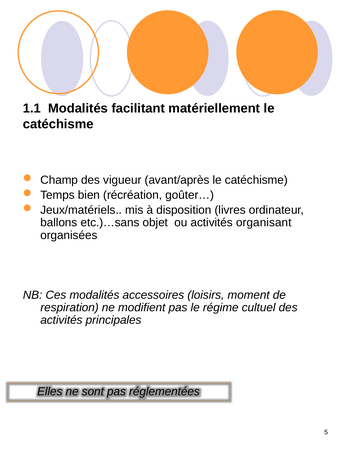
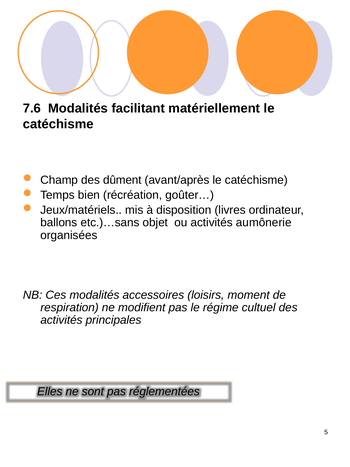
1.1: 1.1 -> 7.6 (32, 108)
vigueur: vigueur -> dûment (122, 180)
organisant: organisant -> aumônerie (264, 222)
